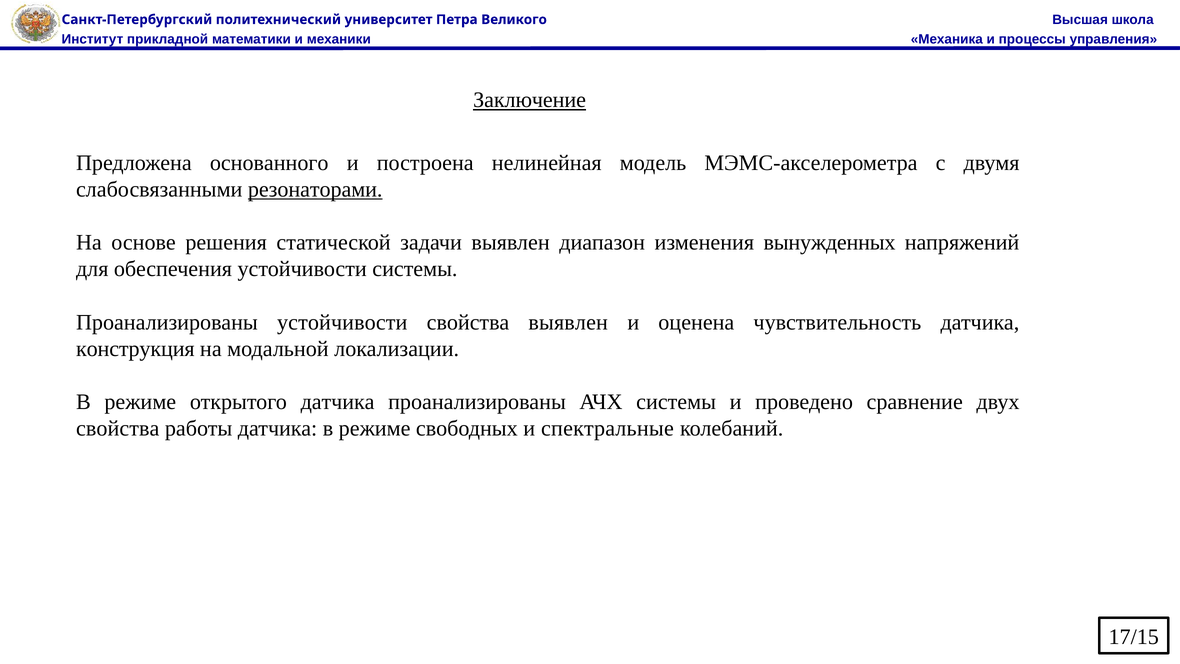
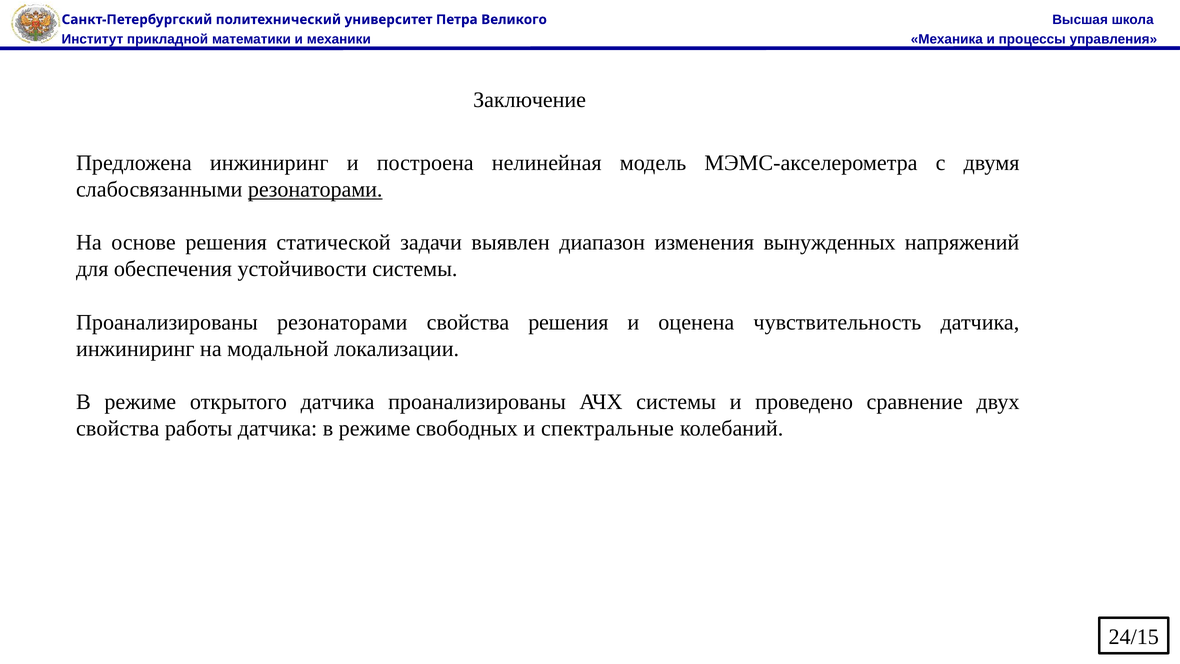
Заключение underline: present -> none (530, 100)
Предложена основанного: основанного -> инжиниринг (269, 163)
Проанализированы устойчивости: устойчивости -> резонаторами (342, 322)
свойства выявлен: выявлен -> решения (568, 322)
конструкция: конструкция -> инжиниринг (135, 349)
17/15: 17/15 -> 24/15 (1134, 637)
